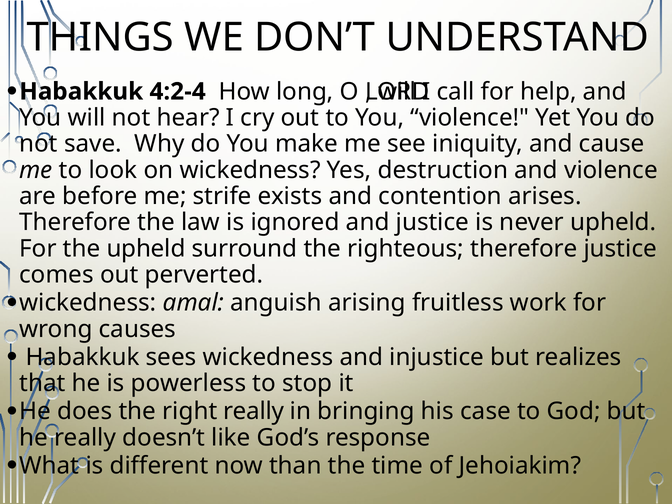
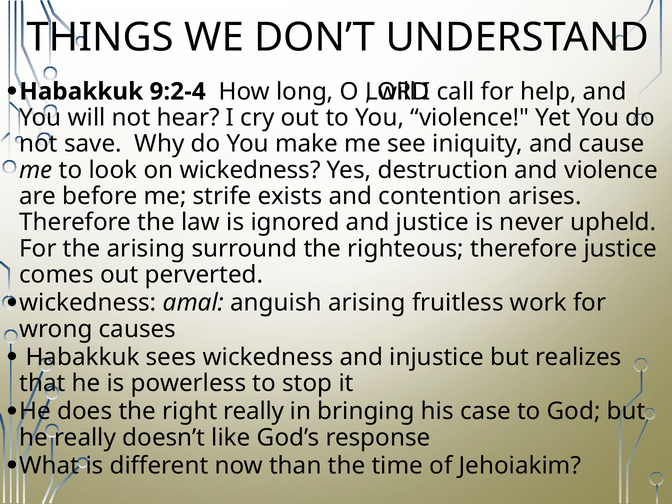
4:2-4: 4:2-4 -> 9:2-4 (178, 92)
the upheld: upheld -> arising (146, 249)
